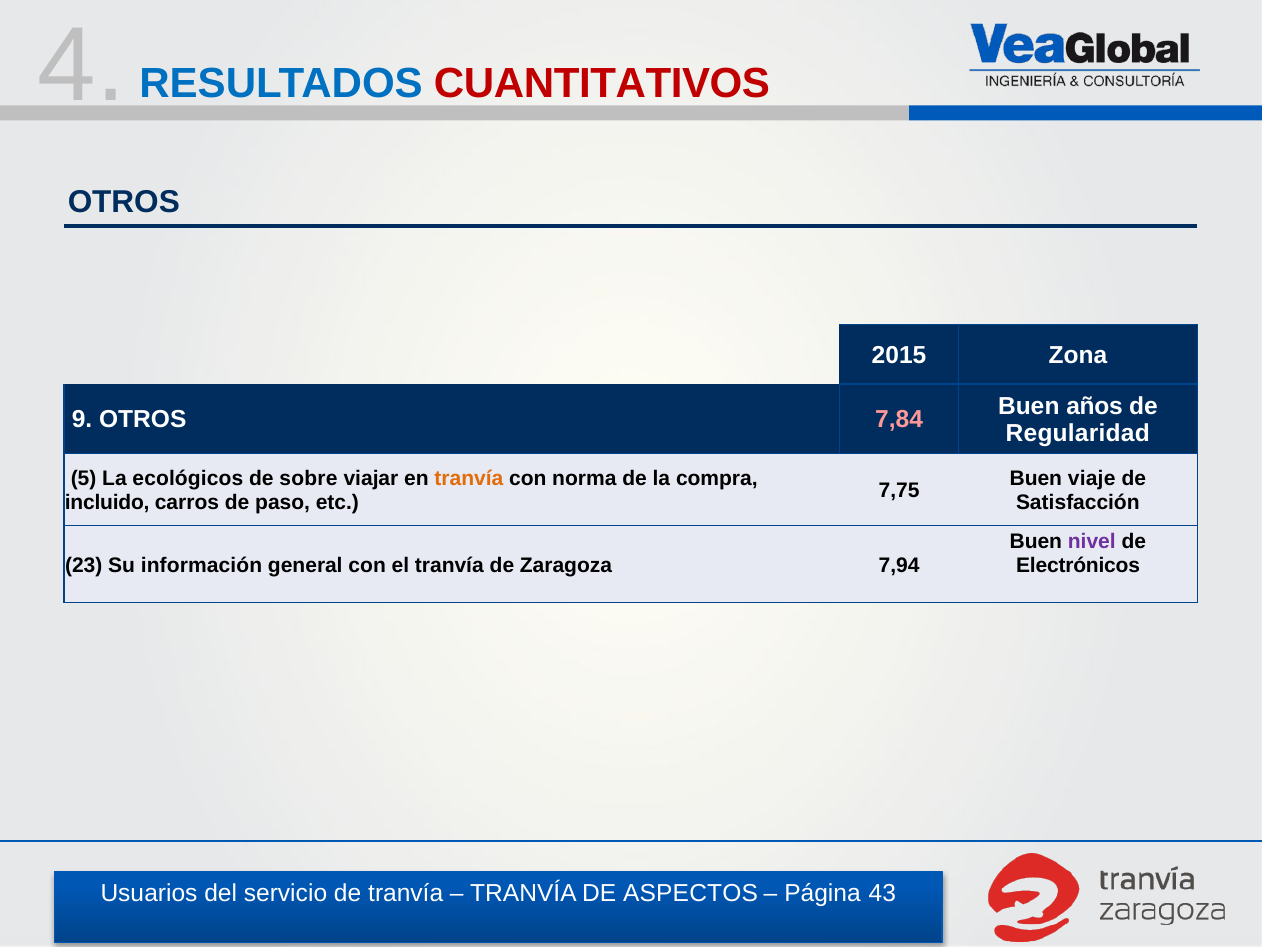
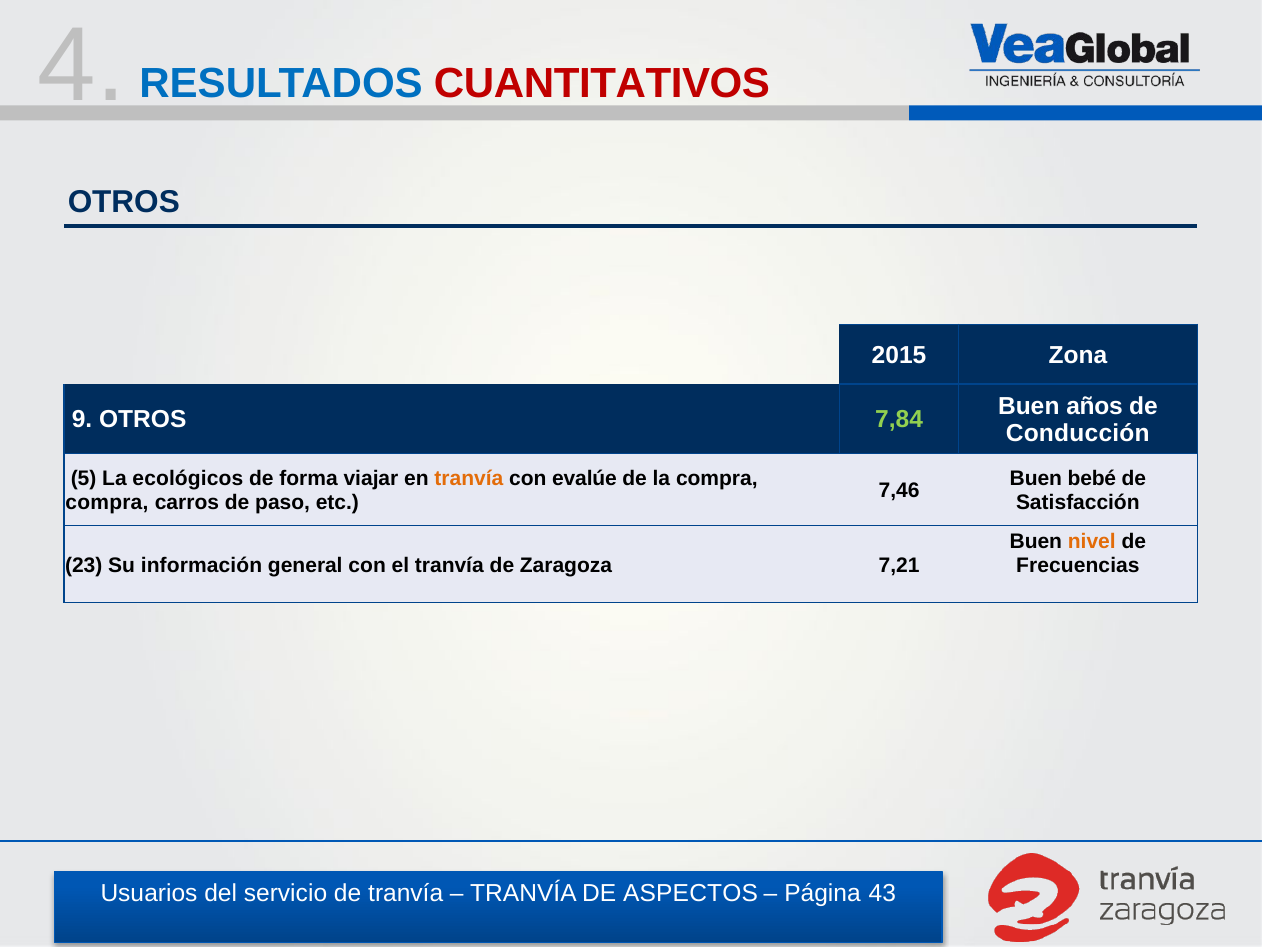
7,84 colour: pink -> light green (899, 420)
Regularidad: Regularidad -> Conducción (1078, 433)
sobre: sobre -> forma (309, 479)
norma: norma -> evalúe (584, 479)
viaje: viaje -> bebé (1092, 479)
7,75: 7,75 -> 7,46 (899, 490)
incluido: incluido -> compra (107, 502)
nivel colour: purple -> orange (1092, 541)
7,94: 7,94 -> 7,21 (899, 565)
Electrónicos: Electrónicos -> Frecuencias (1078, 565)
